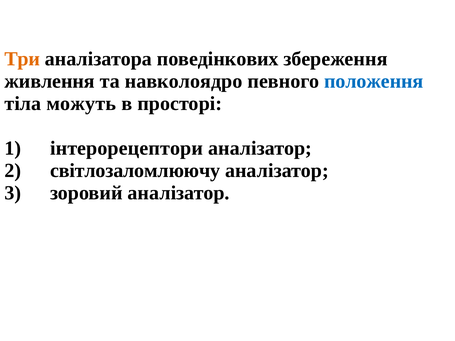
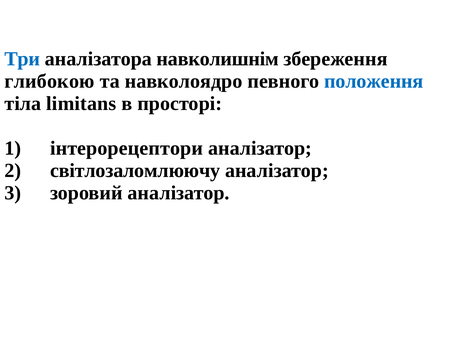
Три colour: orange -> blue (22, 59)
поведінкових: поведінкових -> навколишнім (218, 59)
живлення: живлення -> глибокою (50, 81)
можуть: можуть -> limitans (81, 104)
